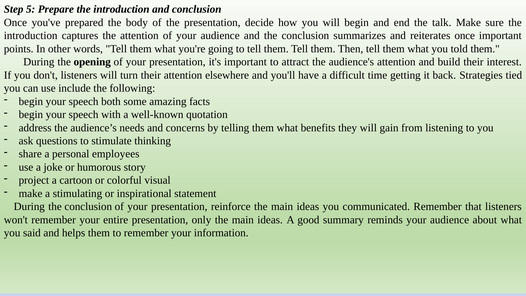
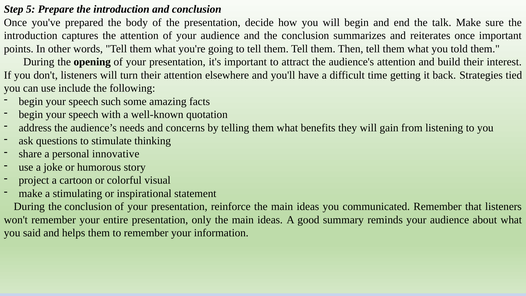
both: both -> such (111, 101)
employees: employees -> innovative (116, 154)
